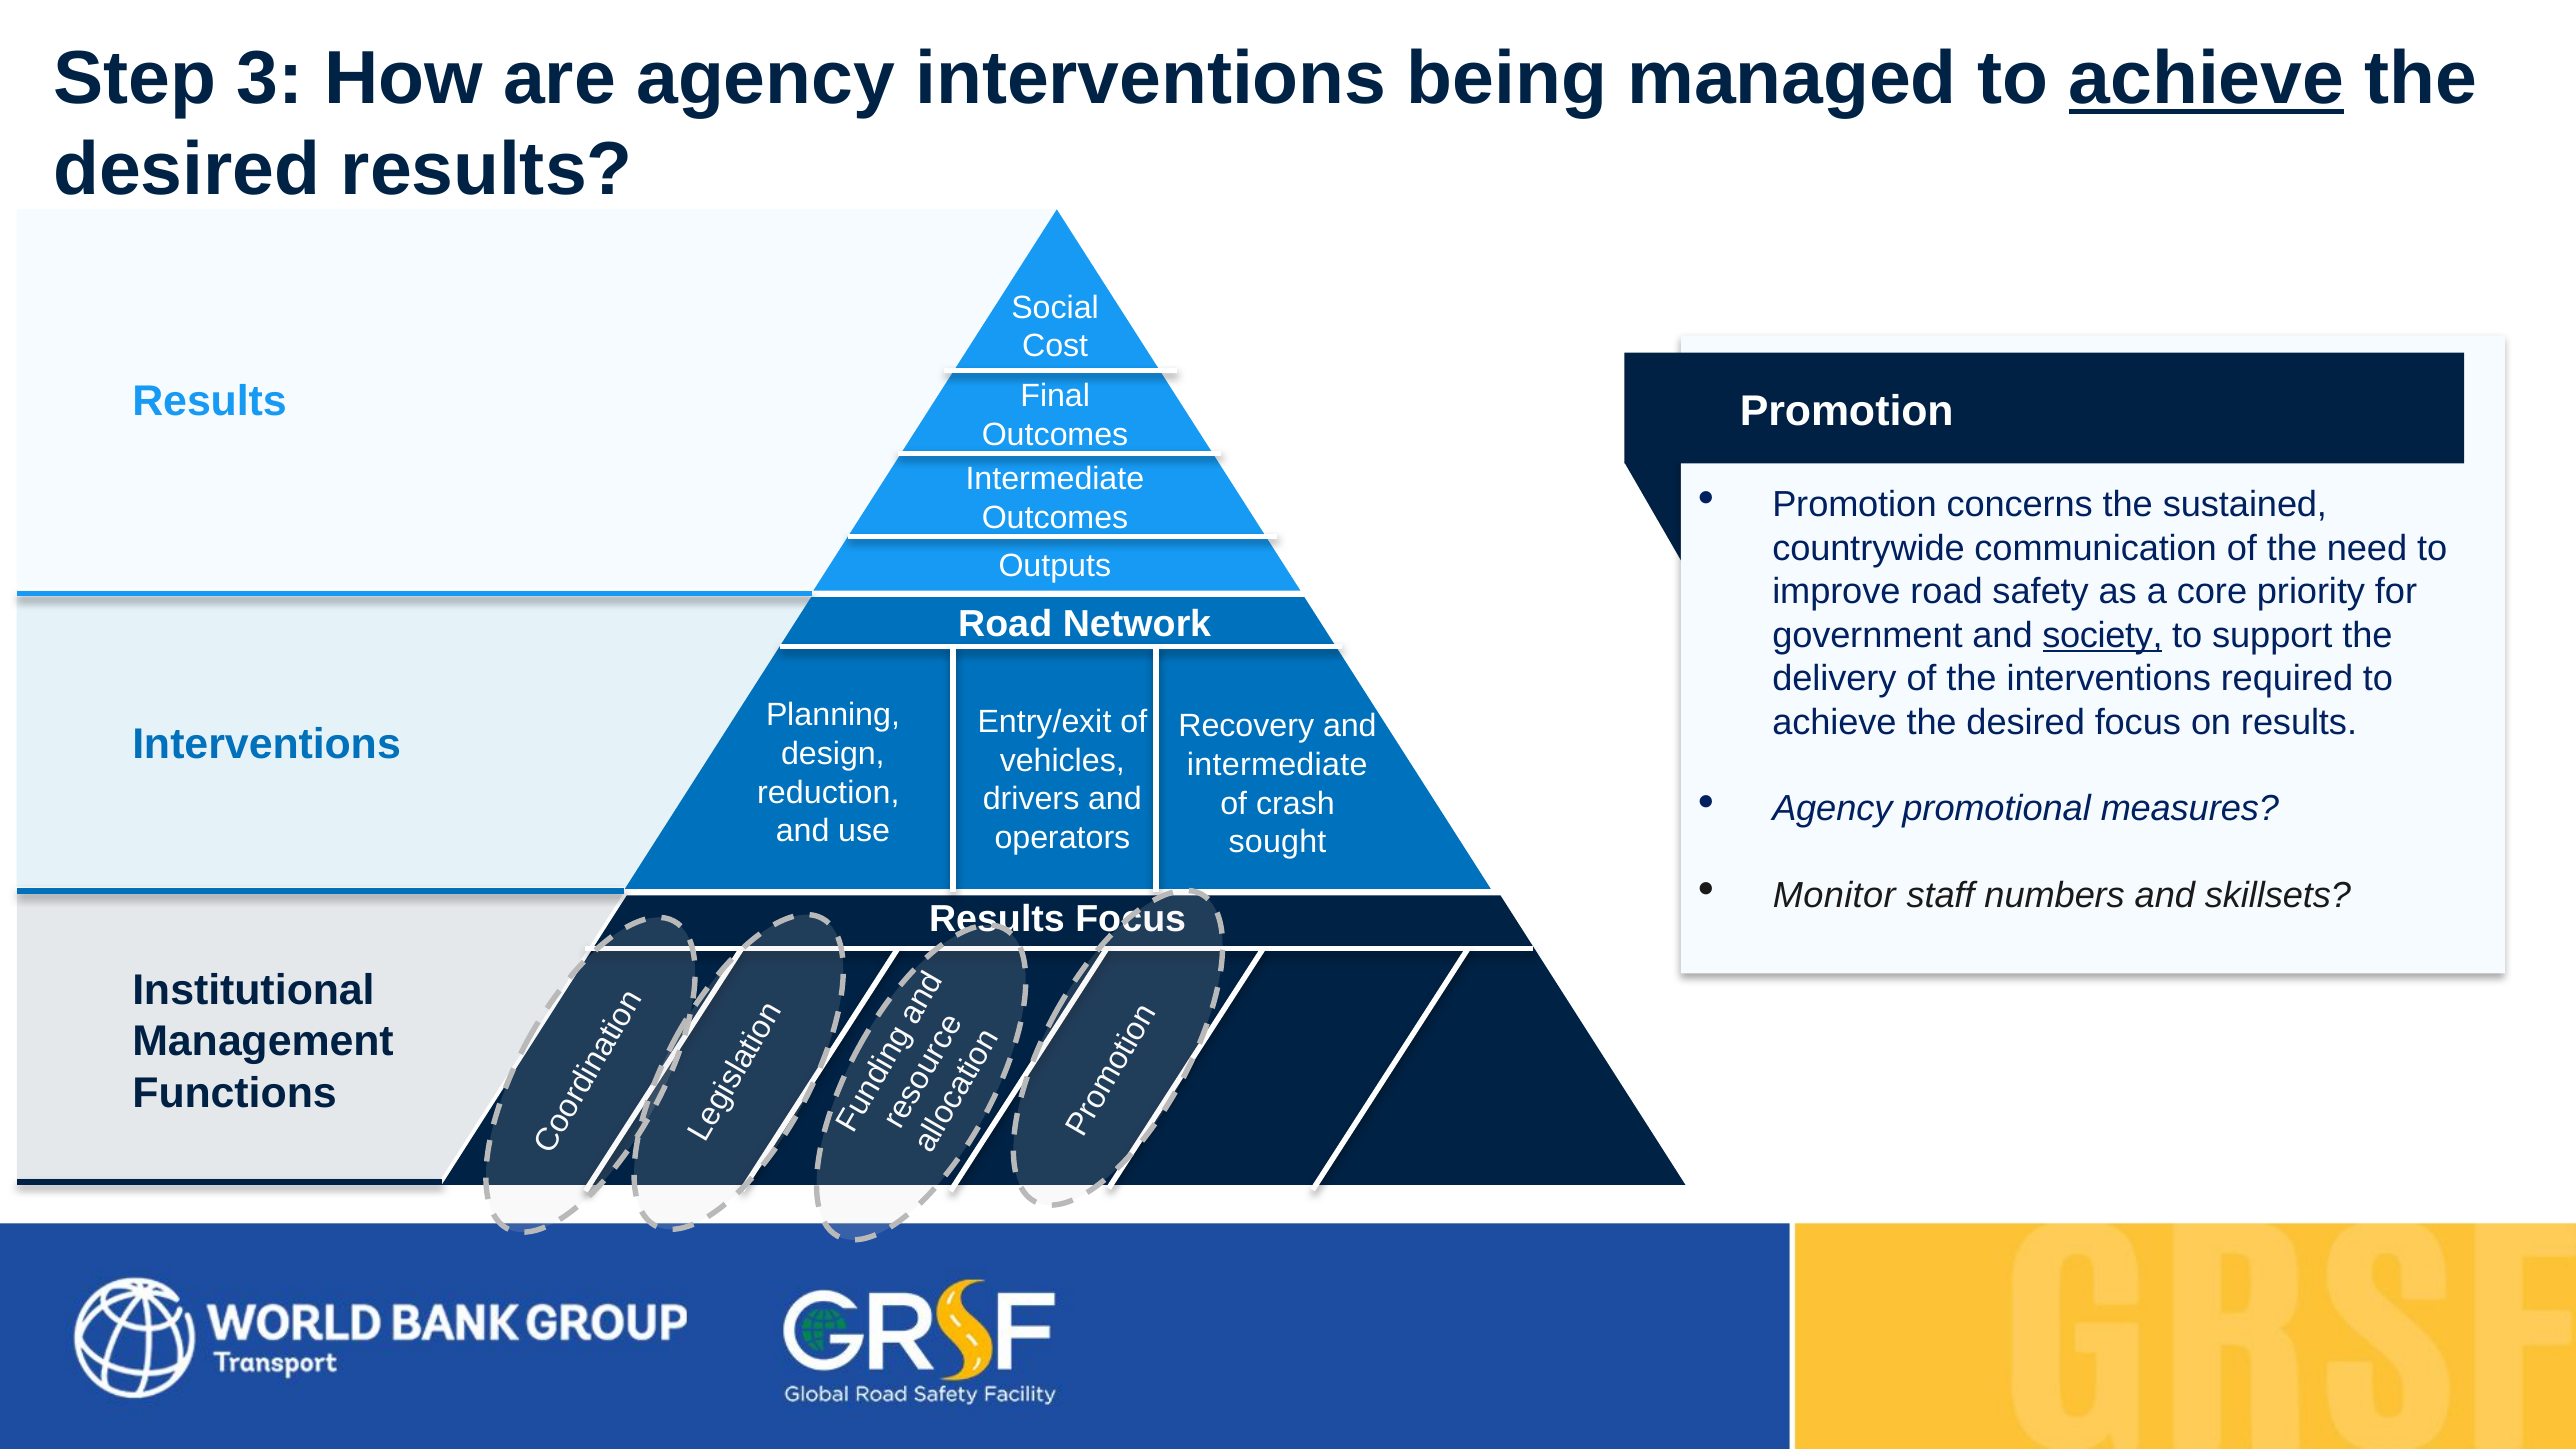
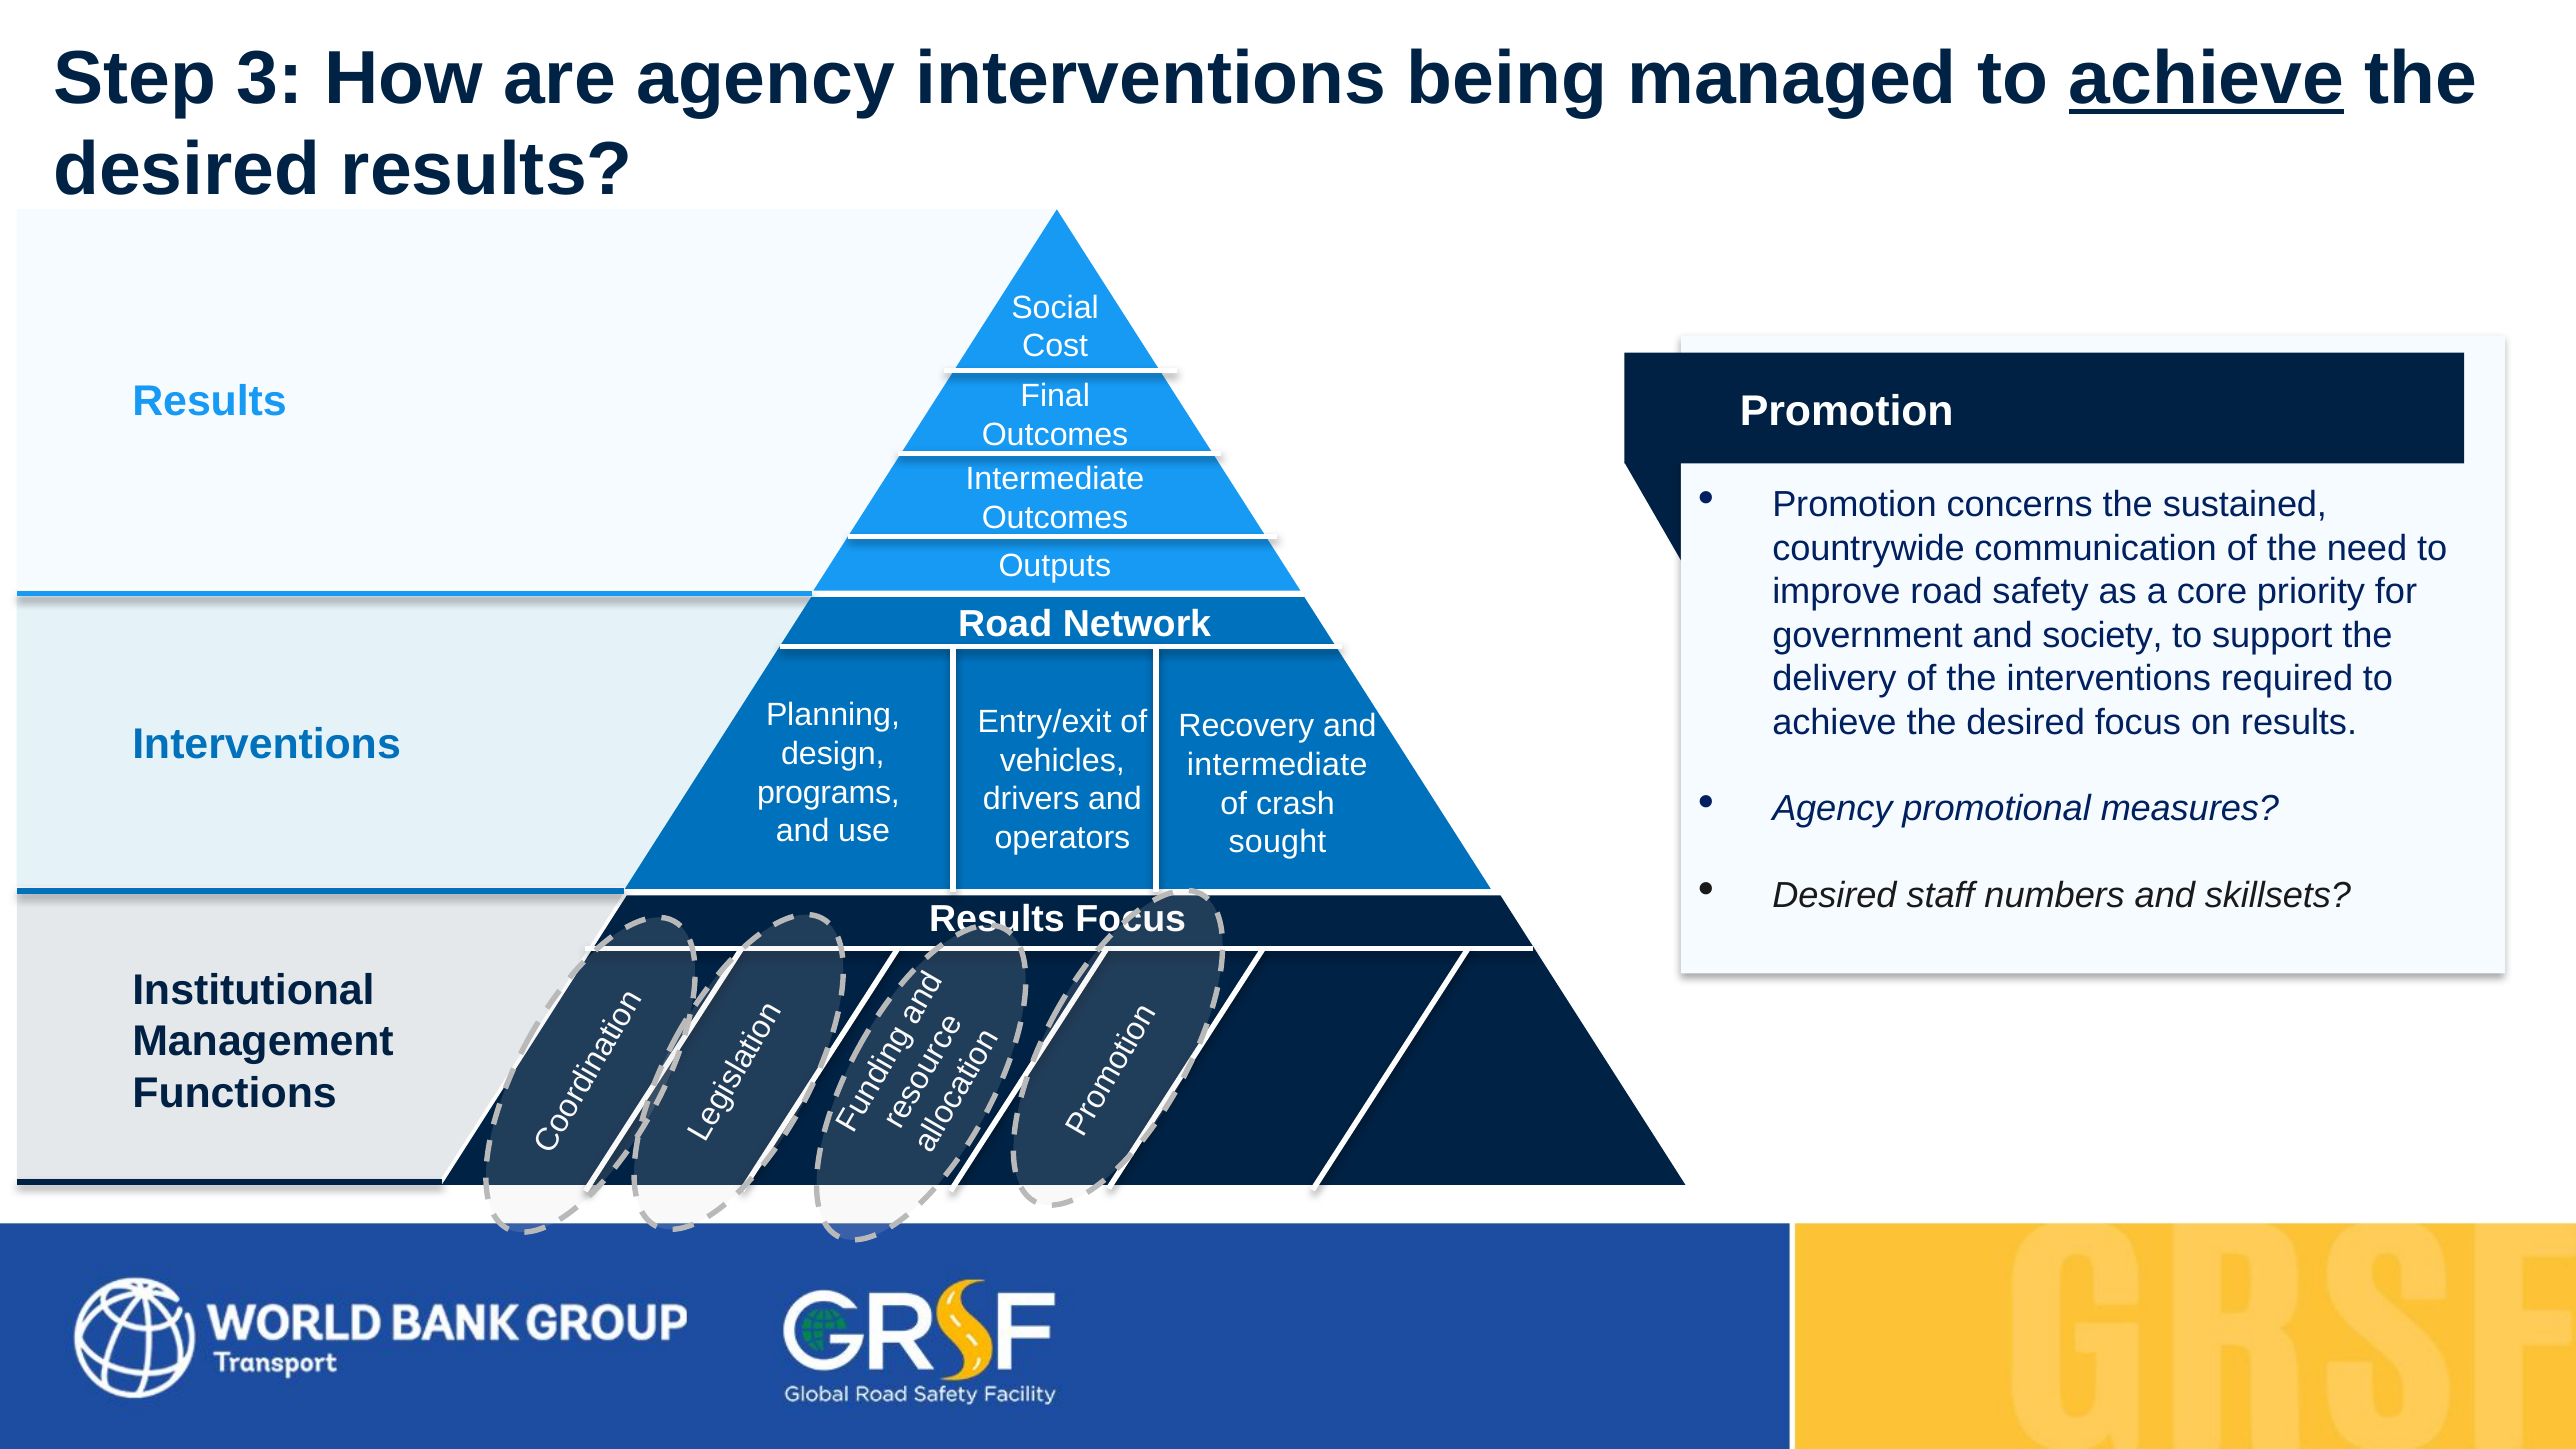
society underline: present -> none (2102, 635)
reduction: reduction -> programs (828, 793)
Monitor: Monitor -> Desired (1834, 896)
